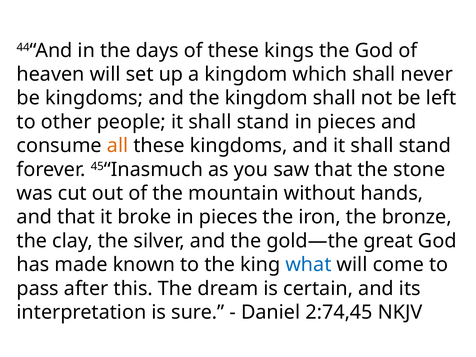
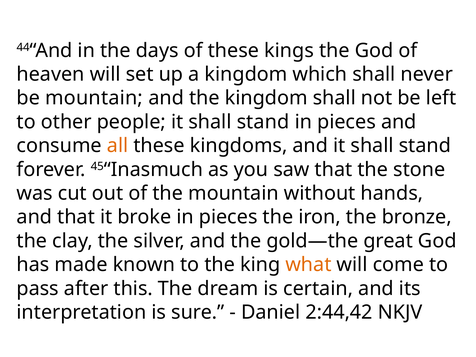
be kingdoms: kingdoms -> mountain (94, 98)
what colour: blue -> orange (308, 265)
2:74,45: 2:74,45 -> 2:44,42 (339, 312)
